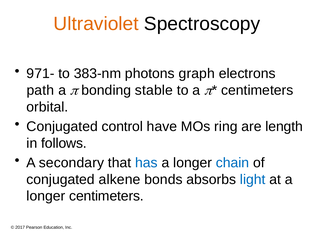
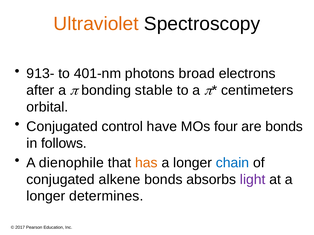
971-: 971- -> 913- (40, 74)
383-nm: 383-nm -> 401-nm (97, 74)
graph: graph -> broad (197, 74)
path: path -> after (40, 90)
ring: ring -> four (226, 127)
are length: length -> bonds (284, 127)
secondary: secondary -> dienophile (71, 163)
has colour: blue -> orange (146, 163)
light colour: blue -> purple (253, 180)
longer centimeters: centimeters -> determines (106, 197)
